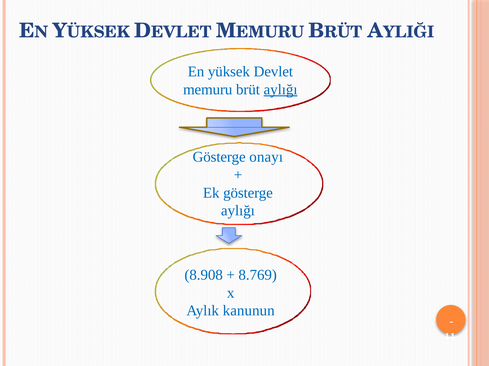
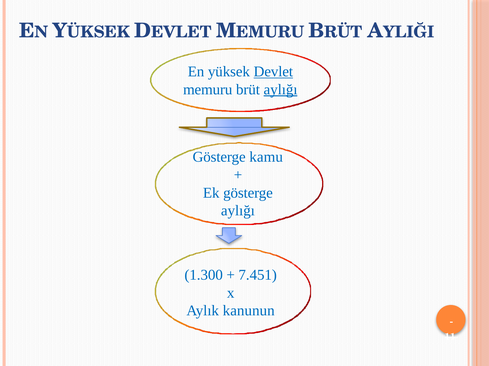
Devlet underline: none -> present (273, 72)
onayı: onayı -> kamu (266, 157)
8.908: 8.908 -> 1.300 (204, 276)
8.769: 8.769 -> 7.451 (258, 276)
